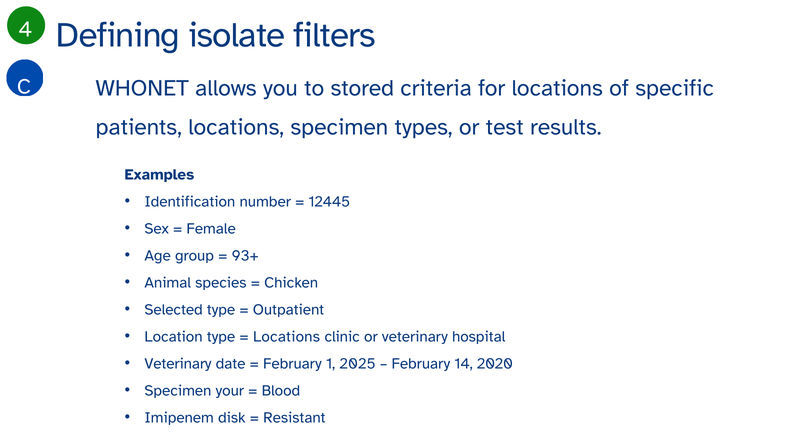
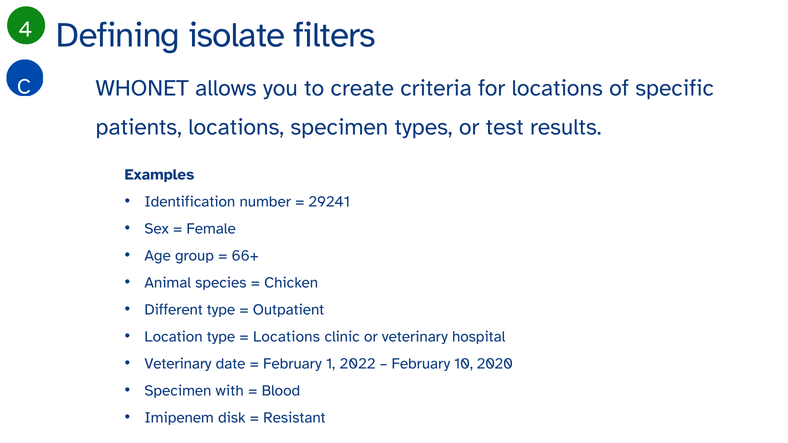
stored: stored -> create (362, 88)
12445: 12445 -> 29241 (329, 202)
93+: 93+ -> 66+ (245, 256)
Selected: Selected -> Different (174, 310)
2025: 2025 -> 2022 (358, 364)
14: 14 -> 10 (464, 364)
your: your -> with (230, 391)
